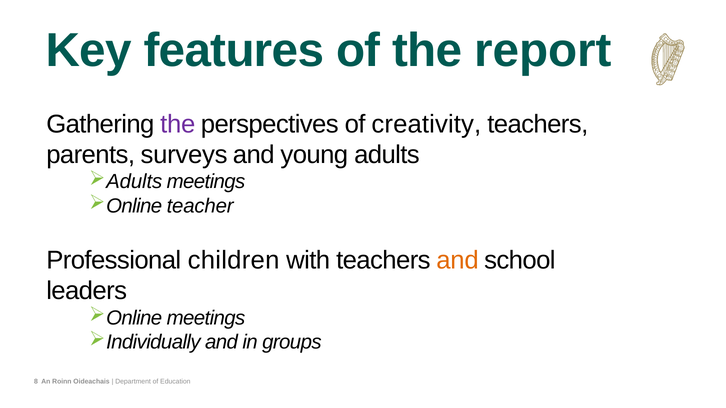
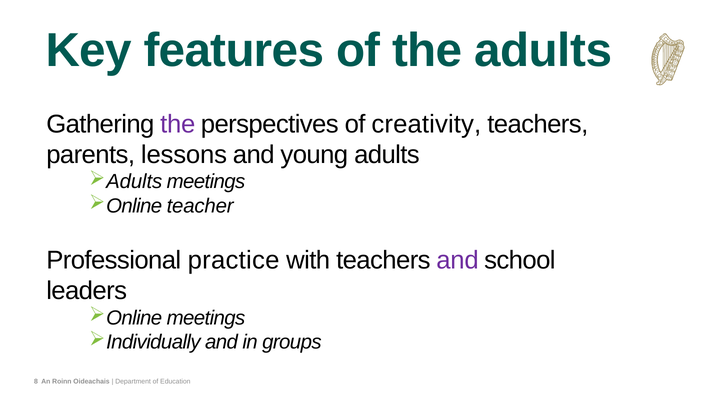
the report: report -> adults (543, 50)
surveys: surveys -> lessons (184, 155)
children: children -> practice (234, 261)
and colour: orange -> purple (458, 261)
